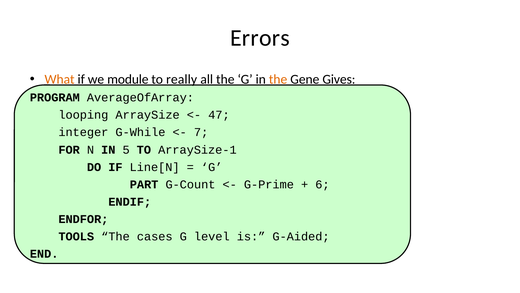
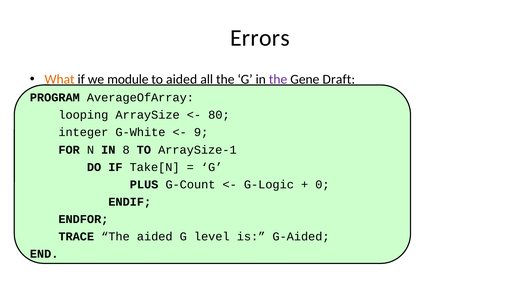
to really: really -> aided (182, 79)
the colour: orange -> purple (278, 79)
Gives: Gives -> Draft (339, 79)
47: 47 -> 80 (219, 115)
G-While: G-While -> G-White (140, 132)
7: 7 -> 9 (201, 132)
5: 5 -> 8 (126, 149)
Line[N: Line[N -> Take[N (155, 167)
PART: PART -> PLUS (144, 184)
G-Prime: G-Prime -> G-Logic (269, 184)
6: 6 -> 0 (322, 184)
TOOLS: TOOLS -> TRACE (76, 236)
The cases: cases -> aided (155, 236)
